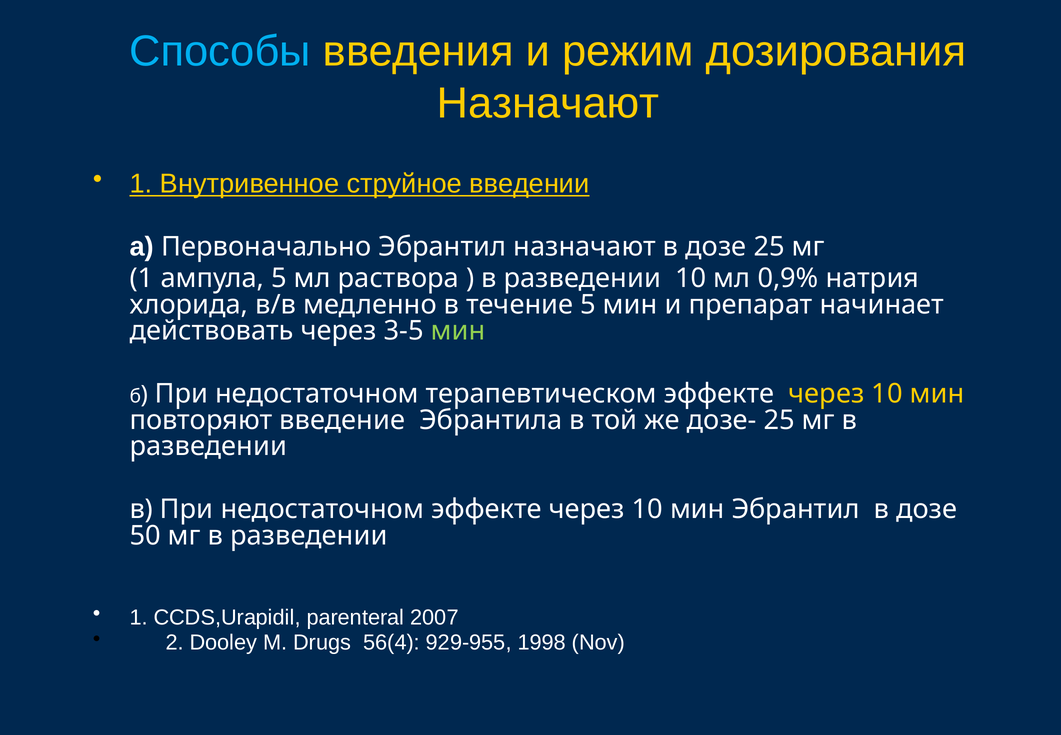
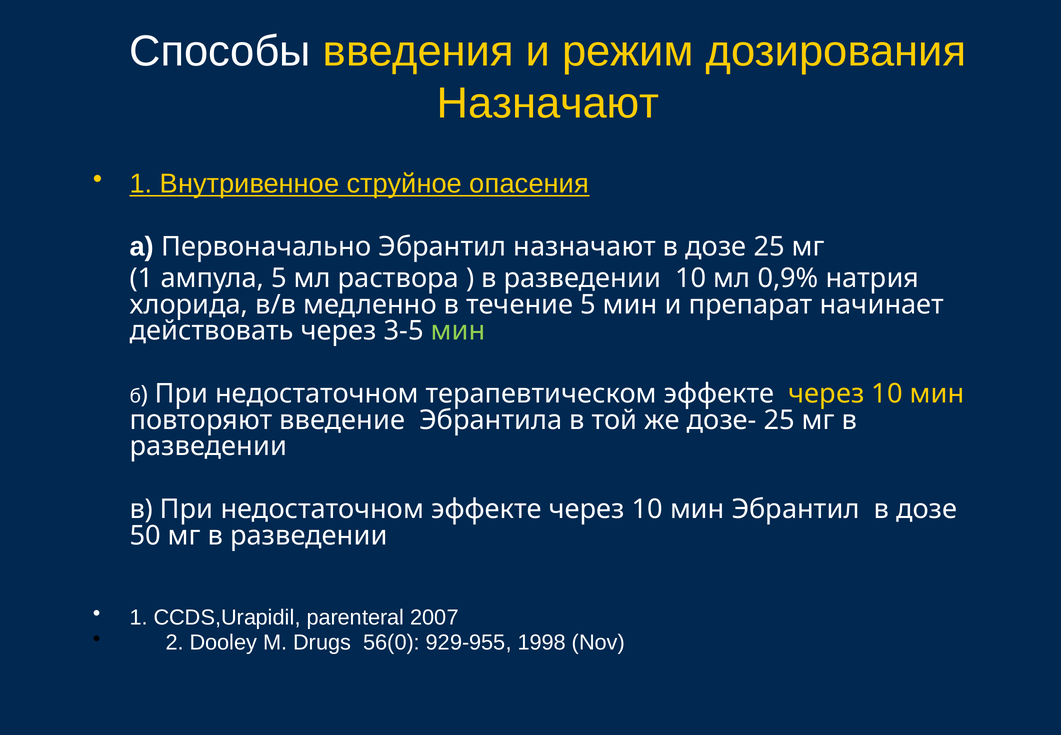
Способы colour: light blue -> white (220, 51)
введении: введении -> опасения (529, 184)
56(4: 56(4 -> 56(0 (392, 642)
